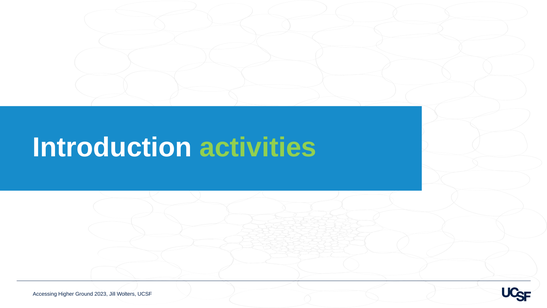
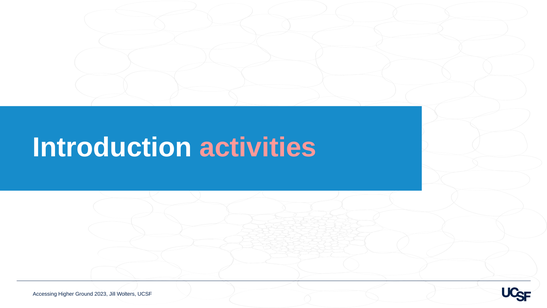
activities colour: light green -> pink (258, 147)
